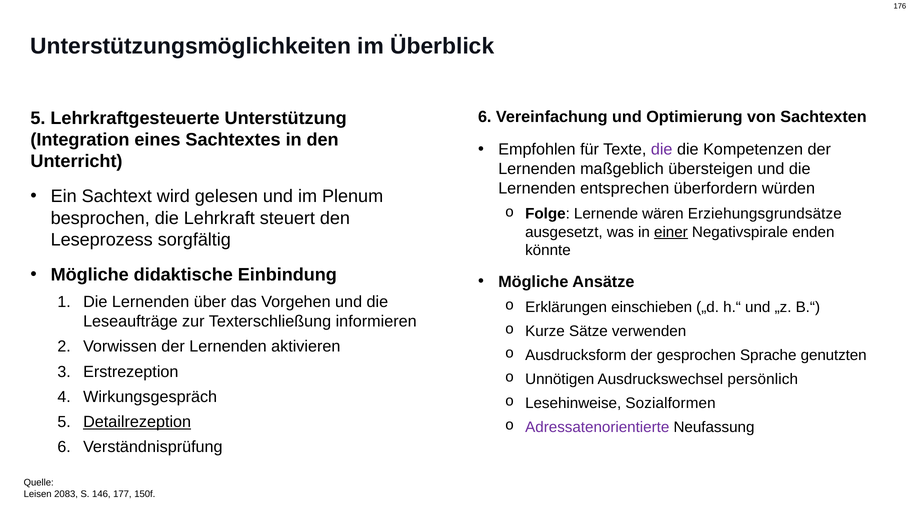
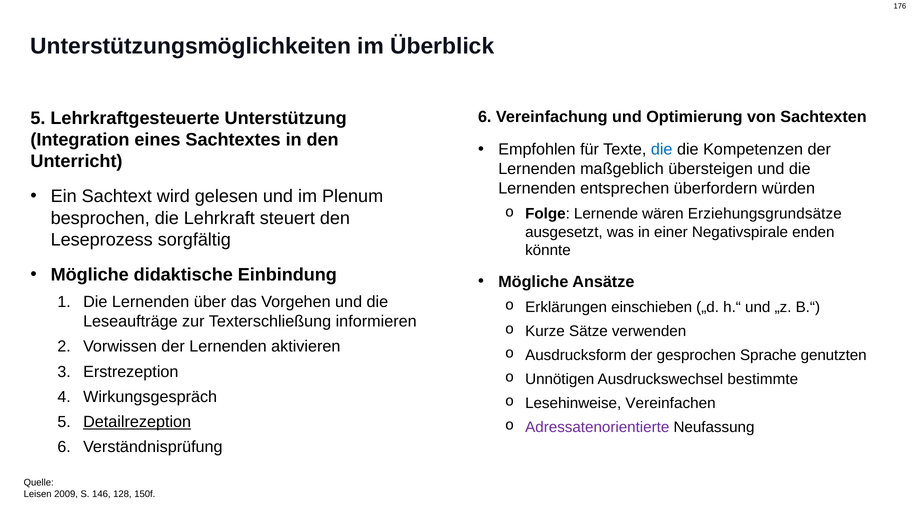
die colour: purple -> blue (662, 149)
einer underline: present -> none (671, 232)
persönlich: persönlich -> bestimmte (763, 379)
Sozialformen: Sozialformen -> Vereinfachen (671, 403)
2083: 2083 -> 2009 (66, 494)
177: 177 -> 128 (122, 494)
